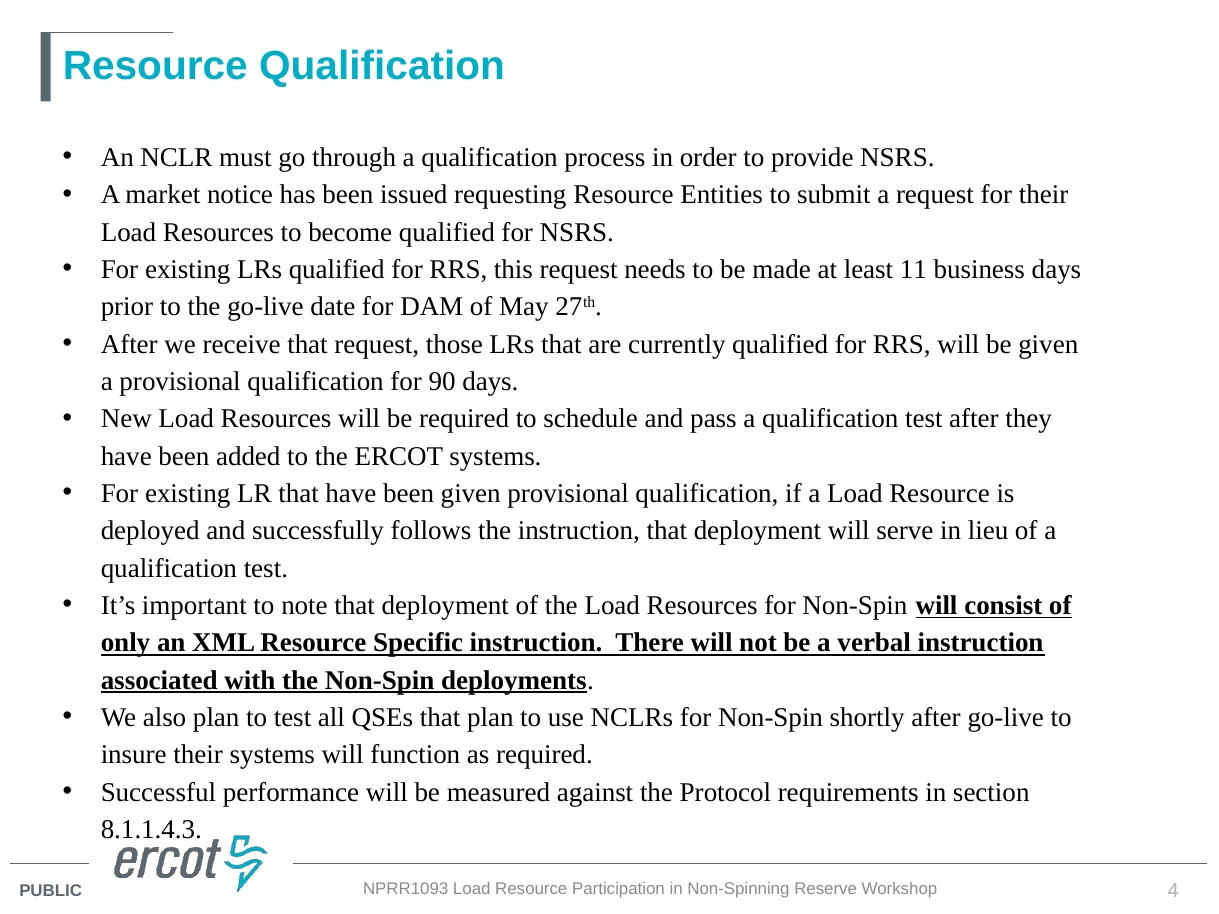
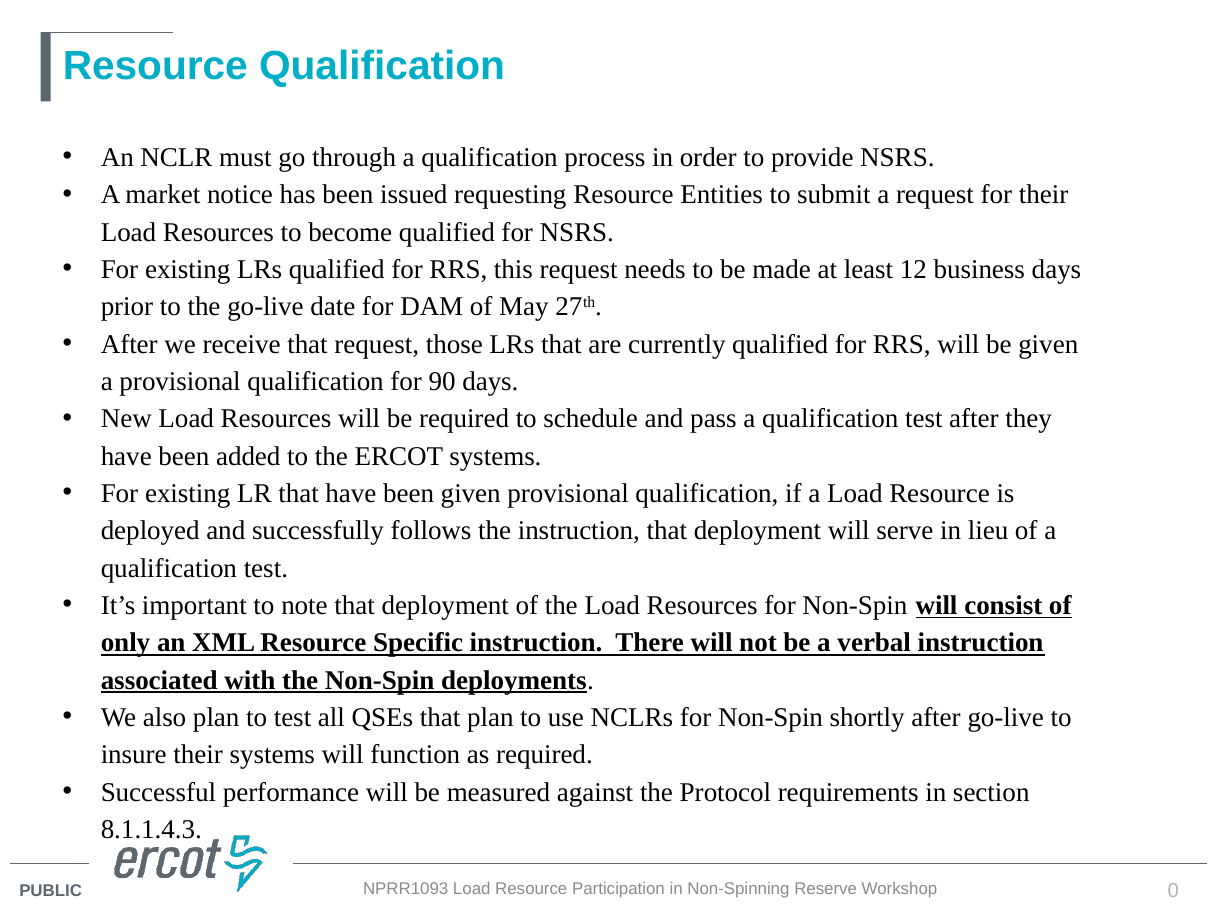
11: 11 -> 12 (913, 270)
4: 4 -> 0 (1173, 891)
